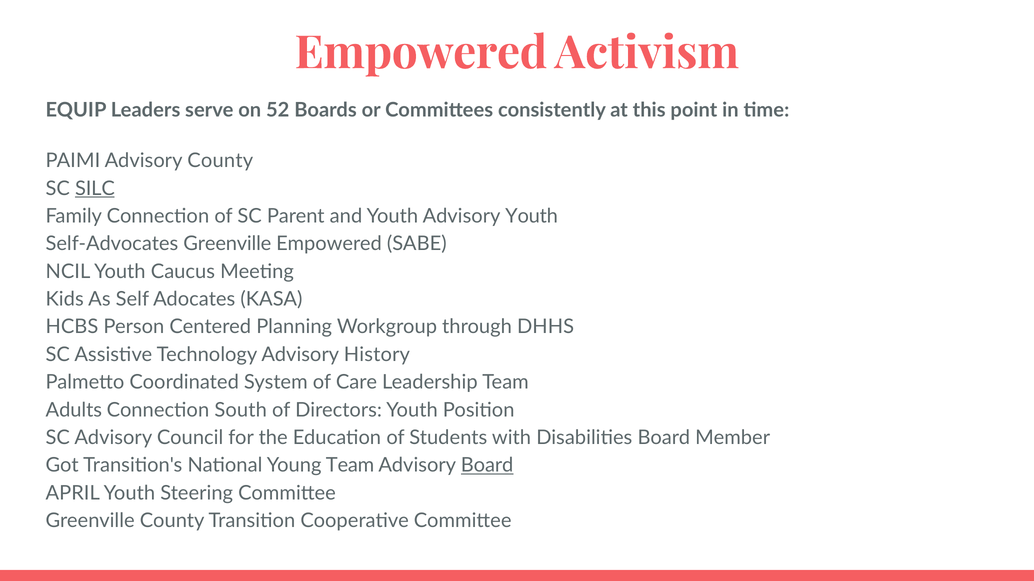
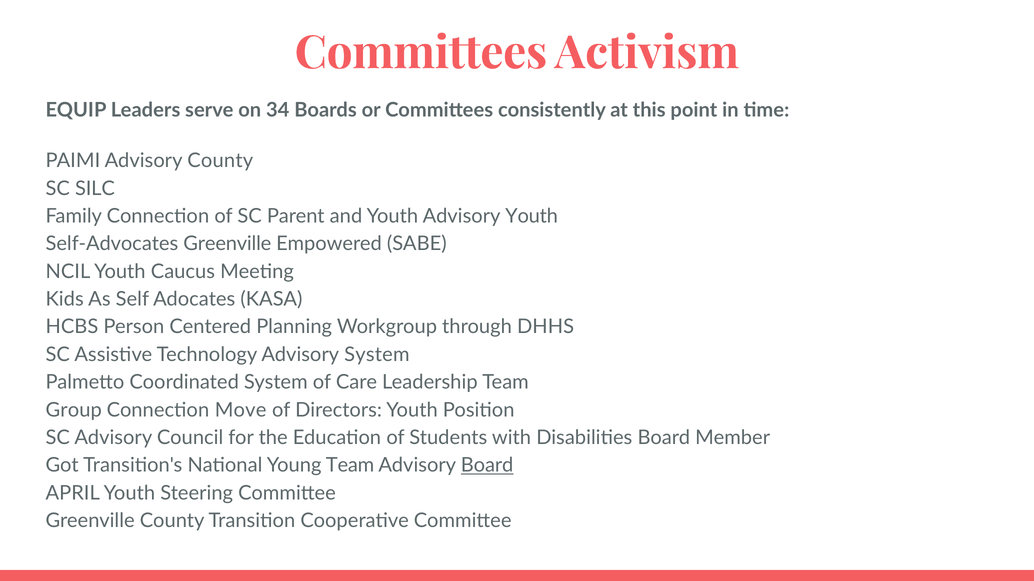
Empowered: Empowered -> Committees (421, 53)
52: 52 -> 34 (278, 110)
SILC underline: present -> none (95, 189)
Advisory History: History -> System (377, 355)
Adults: Adults -> Group (74, 410)
South: South -> Move (241, 410)
